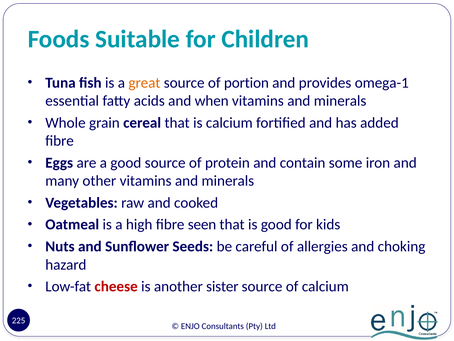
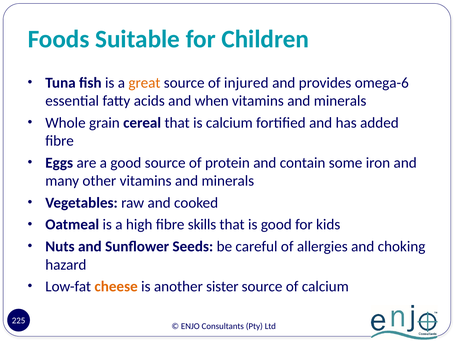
portion: portion -> injured (246, 83)
omega-1: omega-1 -> omega-6 (382, 83)
seen: seen -> skills (202, 224)
cheese colour: red -> orange (116, 286)
